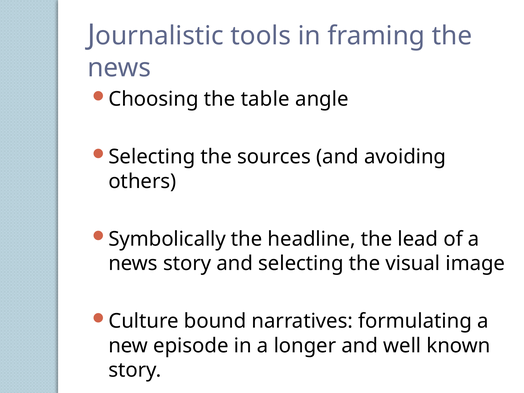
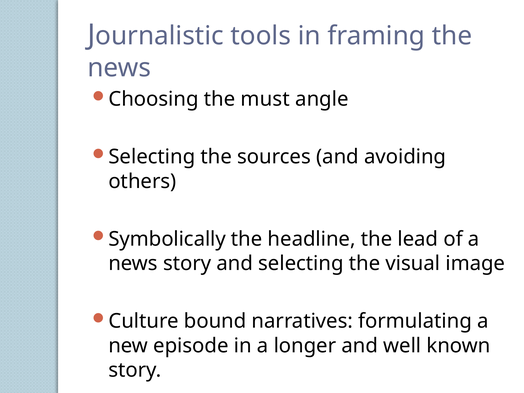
table: table -> must (265, 99)
